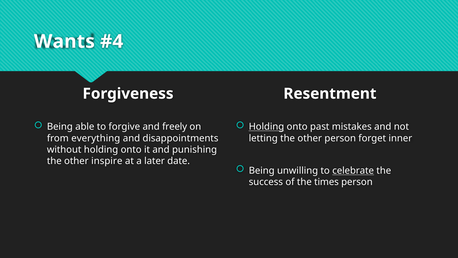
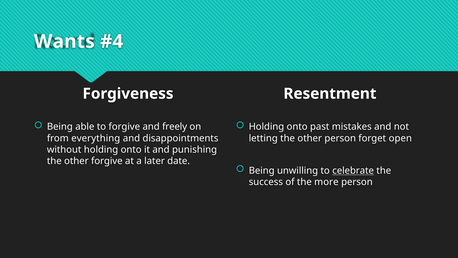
Holding underline: present -> none (266, 127)
inner: inner -> open (400, 138)
other inspire: inspire -> forgive (107, 161)
times: times -> more (326, 182)
